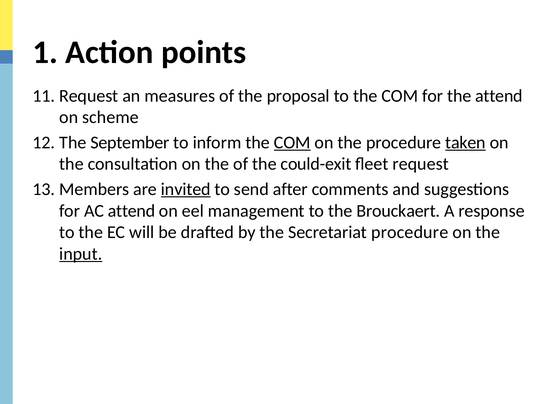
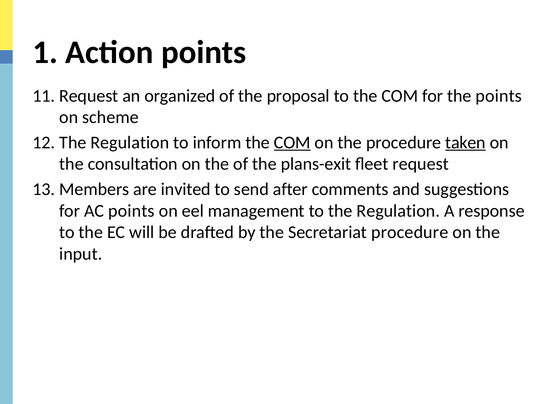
measures: measures -> organized (180, 96)
the attend: attend -> points (499, 96)
September: September -> Regulation (130, 143)
could-exit: could-exit -> plans-exit (316, 164)
invited underline: present -> none (186, 189)
AC attend: attend -> points (131, 211)
the Brouckaert: Brouckaert -> Regulation (398, 211)
input underline: present -> none (81, 254)
